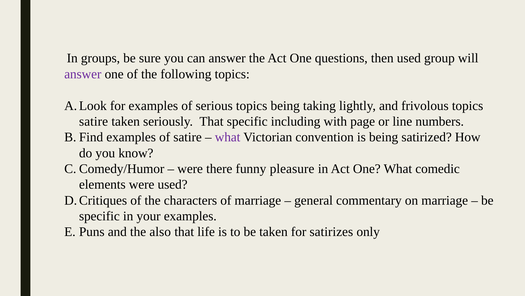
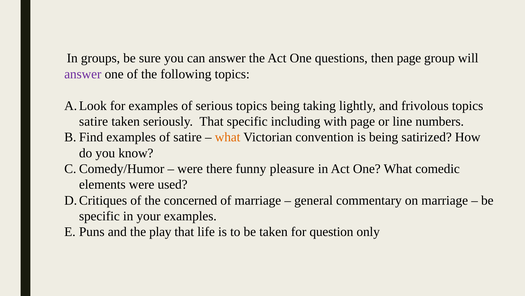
then used: used -> page (409, 58)
what colour: purple -> orange (228, 137)
characters: characters -> concerned (191, 200)
also: also -> play (160, 231)
satirizes: satirizes -> question (331, 231)
